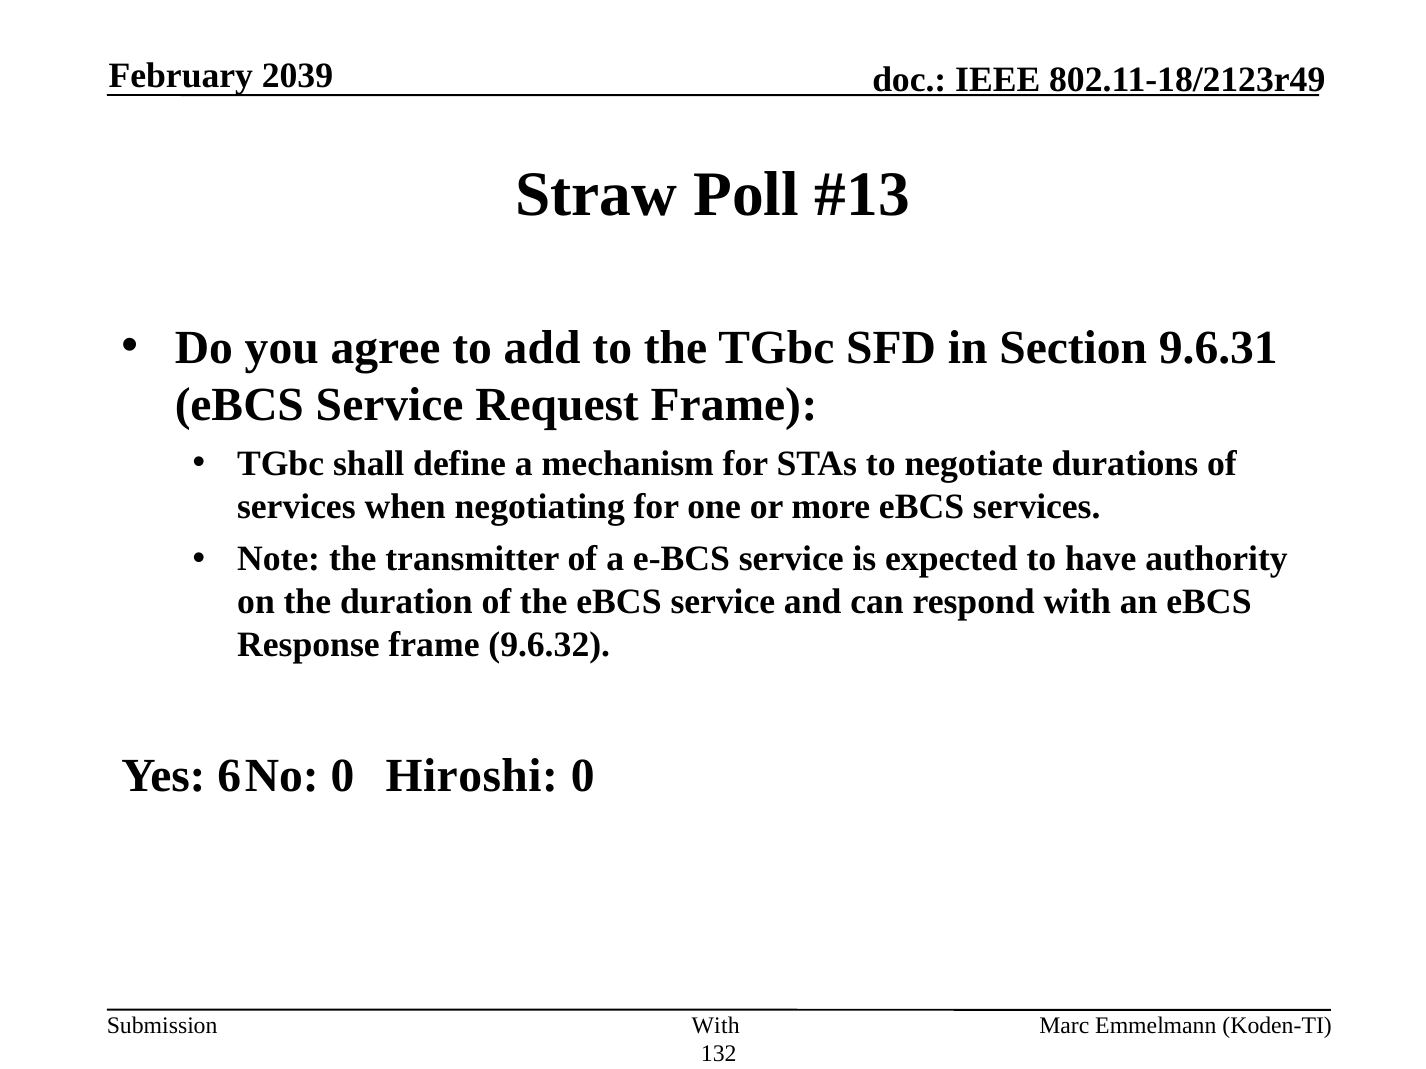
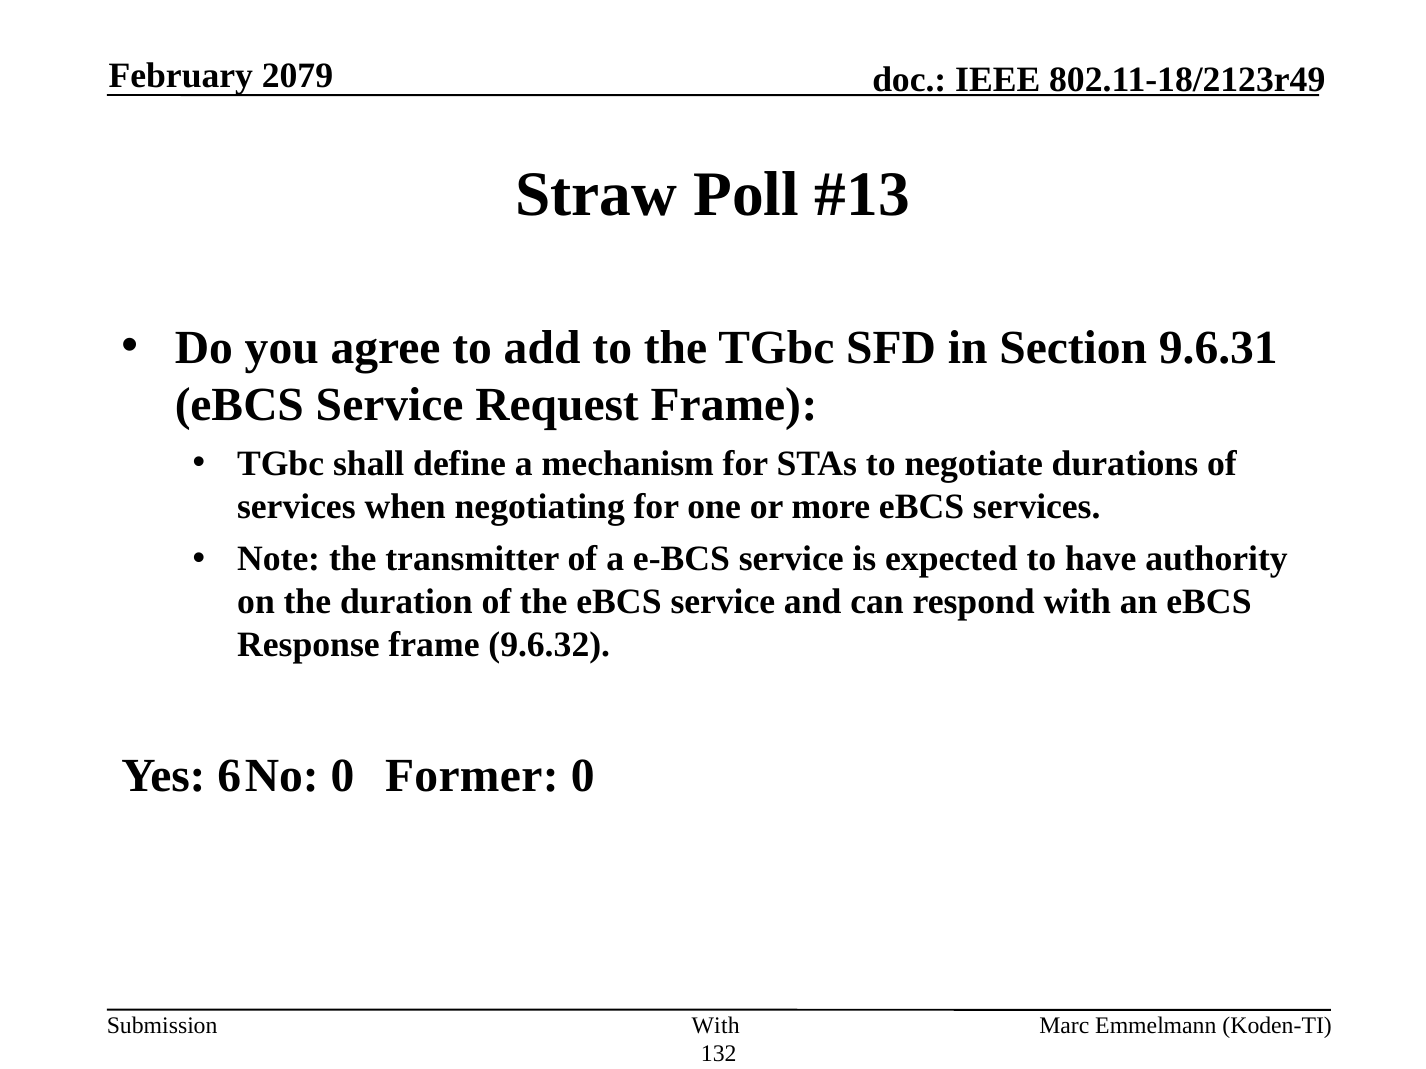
2039: 2039 -> 2079 (297, 76)
Hiroshi: Hiroshi -> Former (472, 777)
